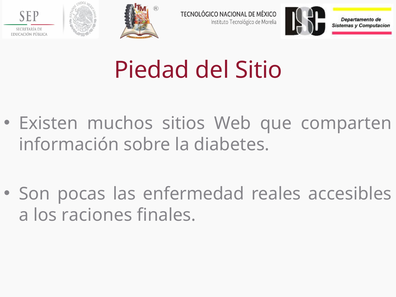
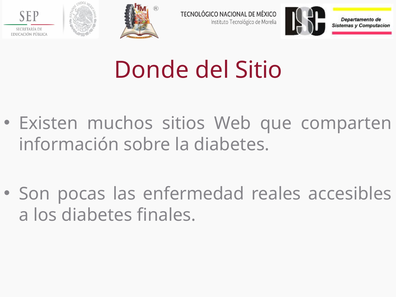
Piedad: Piedad -> Donde (151, 70)
los raciones: raciones -> diabetes (97, 215)
